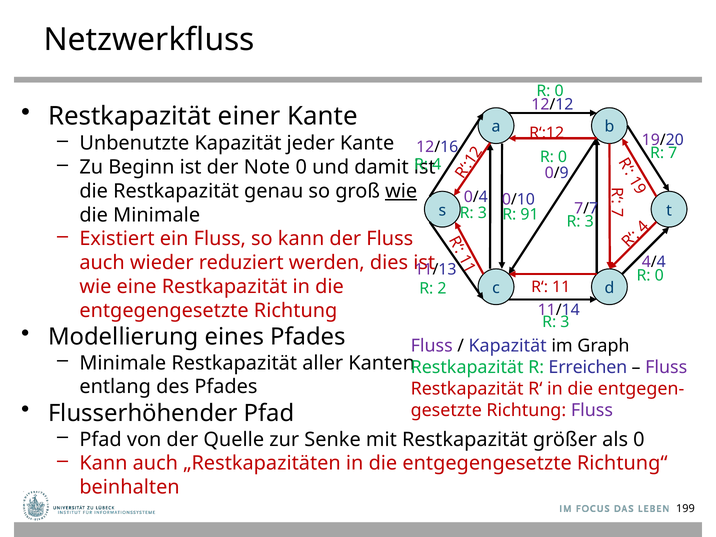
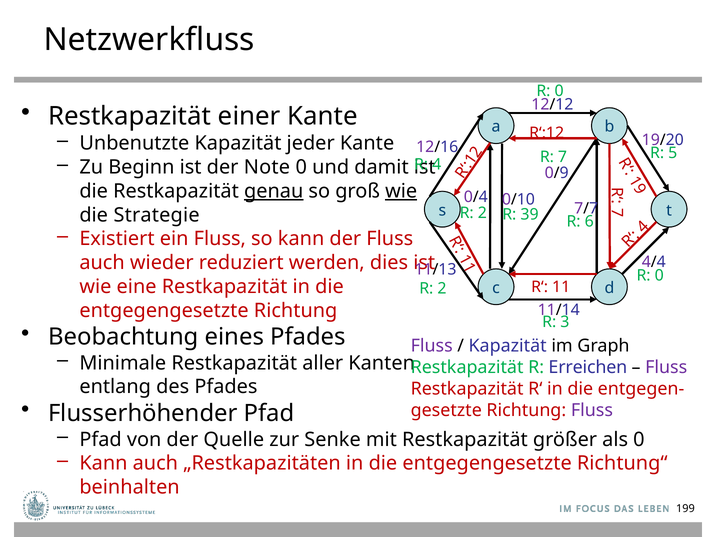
R 7: 7 -> 5 (673, 153)
0: 0 -> 7 (563, 157)
genau underline: none -> present (274, 191)
3: 3 -> 2 (482, 213)
die Minimale: Minimale -> Strategie (157, 215)
91: 91 -> 39 (530, 214)
3: 3 -> 6 (589, 222)
Modellierung: Modellierung -> Beobachtung (123, 337)
